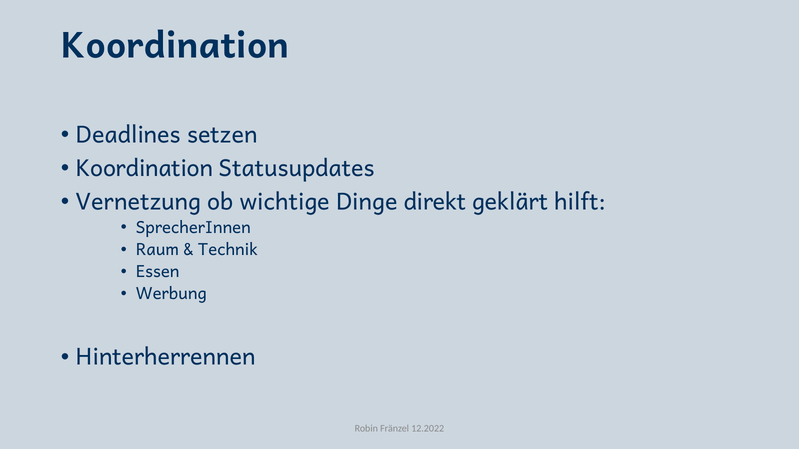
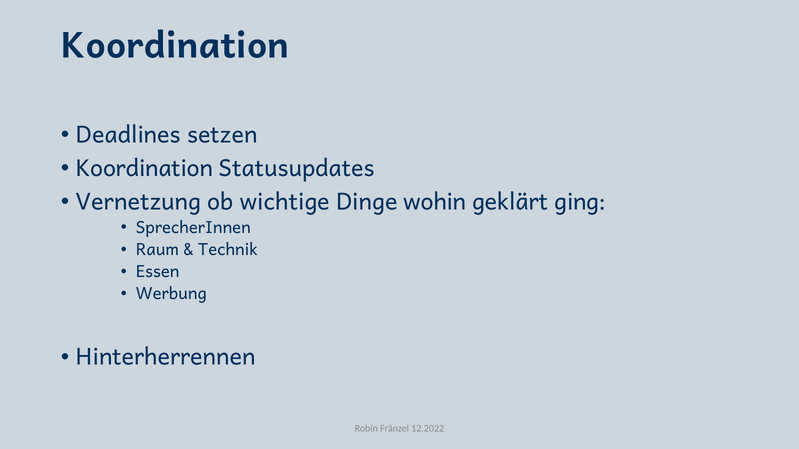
direkt: direkt -> wohin (435, 202)
hilft: hilft -> ging (580, 202)
